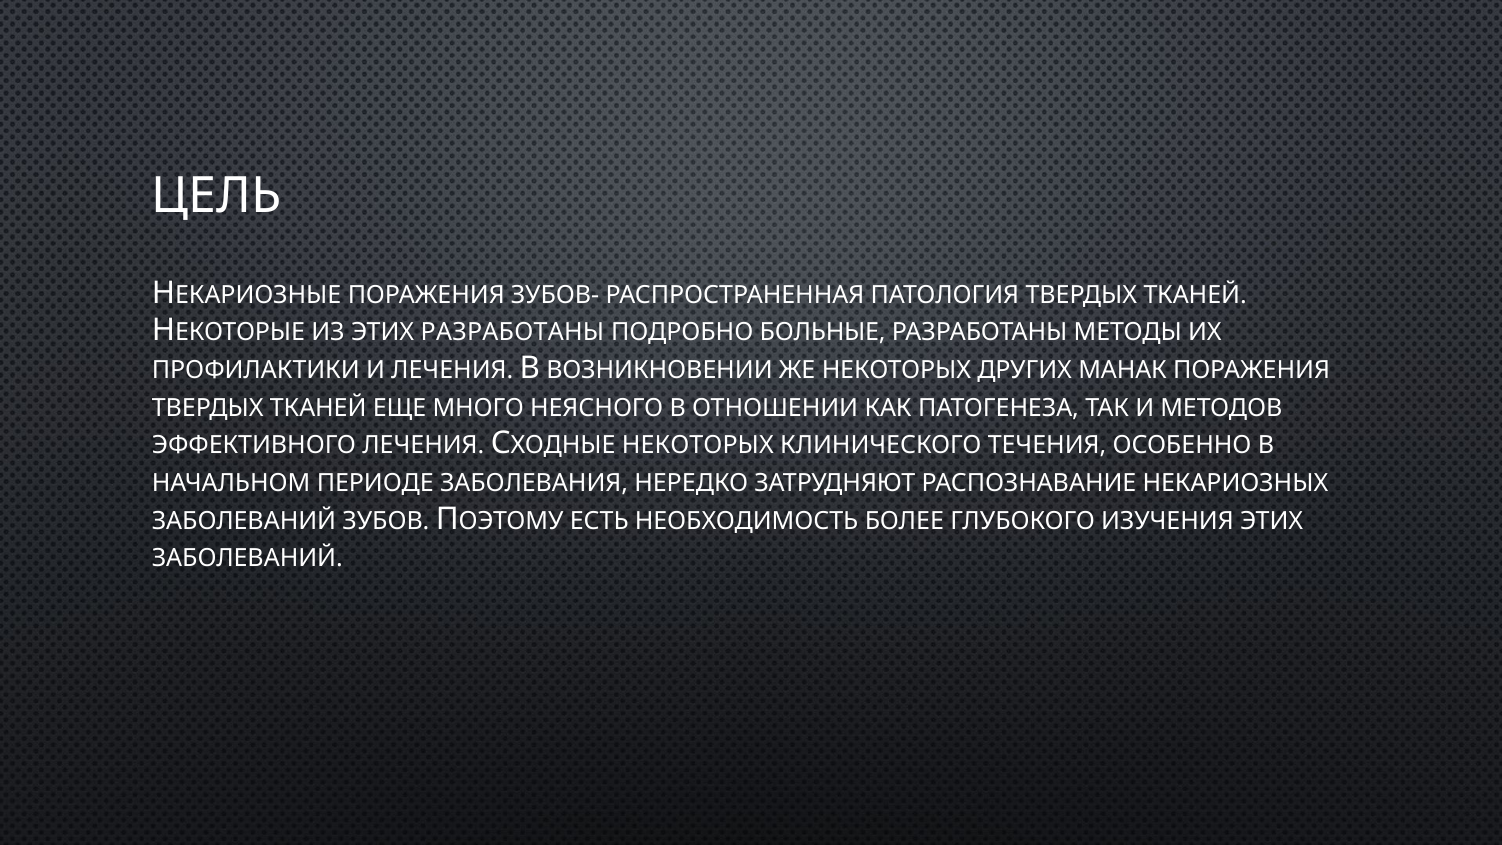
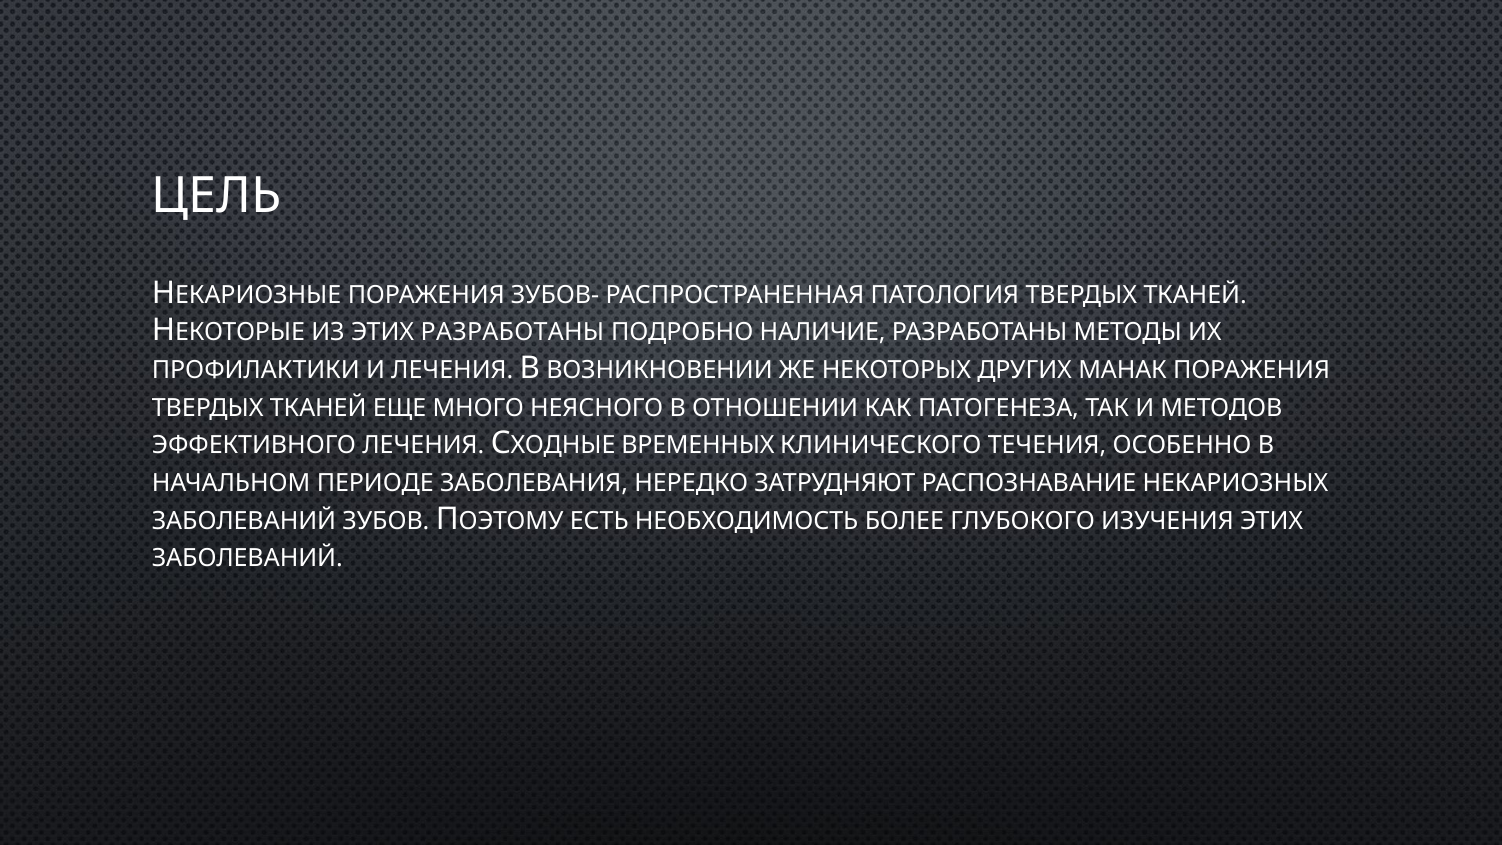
БОЛЬНЫЕ: БОЛЬНЫЕ -> НАЛИЧИЕ (823, 333)
НЕКОТОРЫХ: НЕКОТОРЫХ -> ВРЕМЕННЫХ (698, 445)
